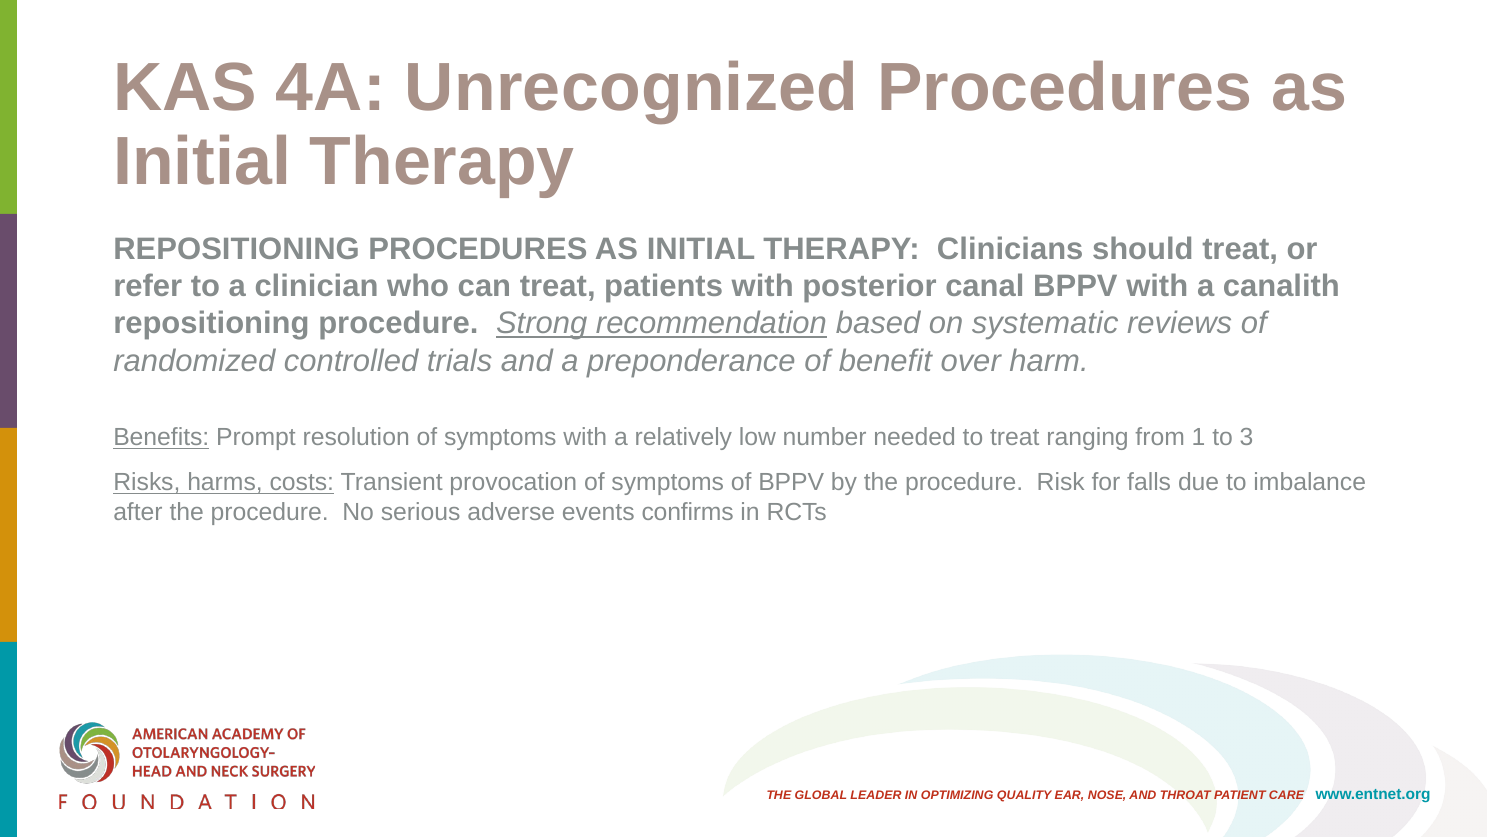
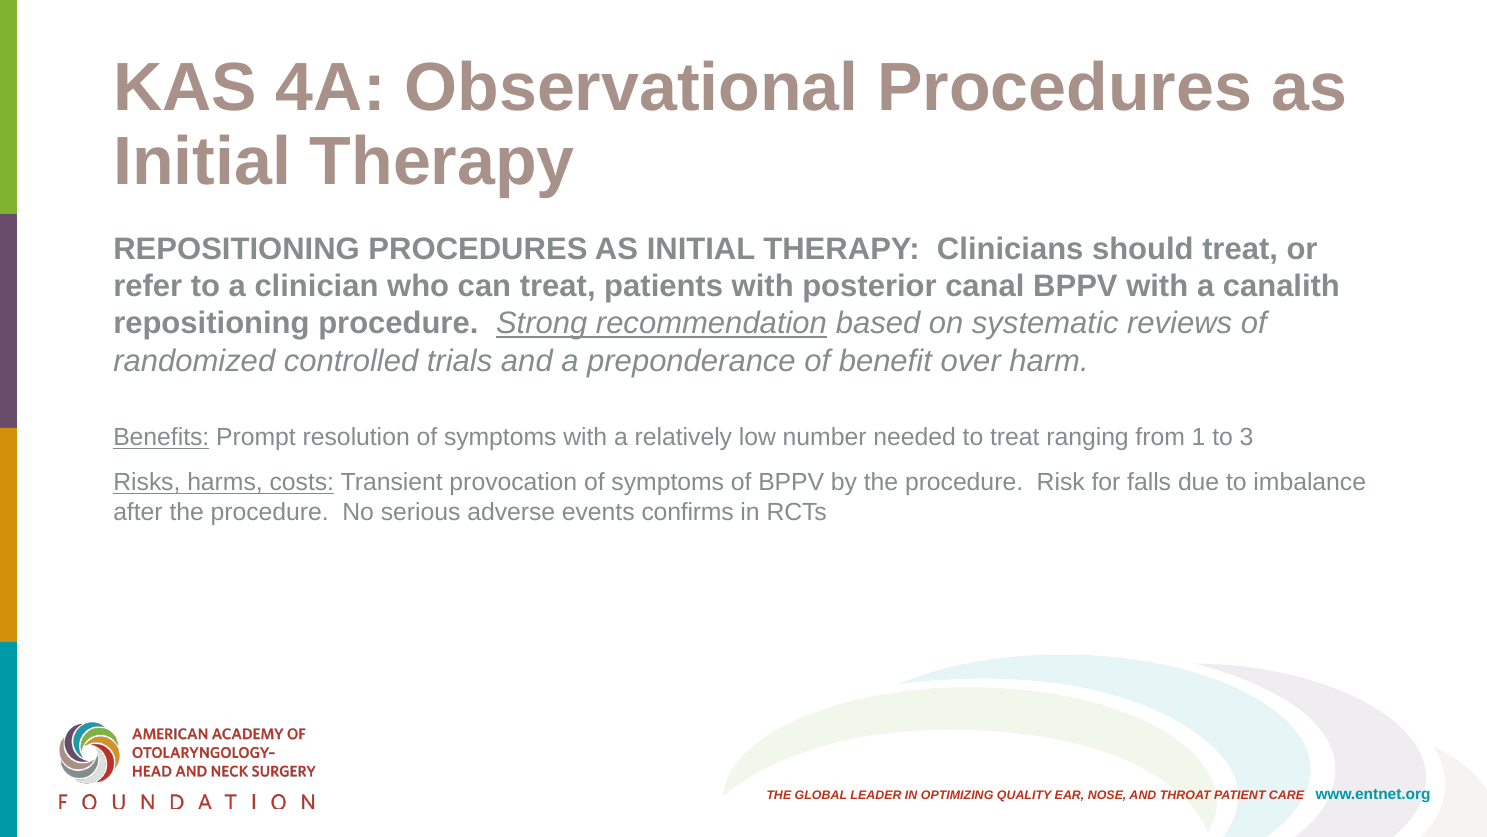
Unrecognized: Unrecognized -> Observational (632, 88)
